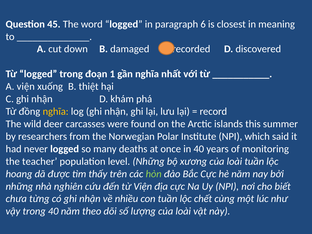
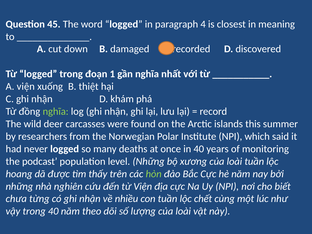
6: 6 -> 4 (203, 24)
nghĩa colour: yellow -> light green (56, 111)
teacher: teacher -> podcast (40, 161)
